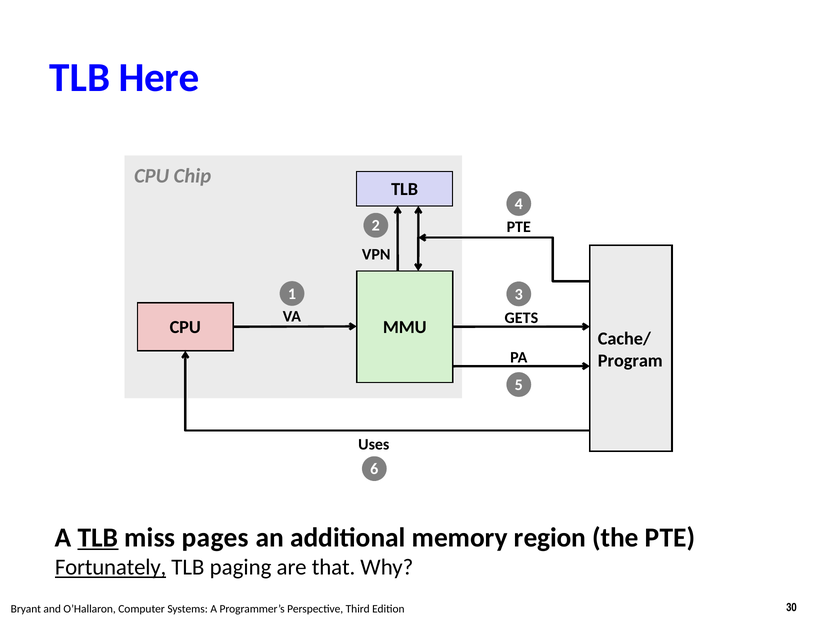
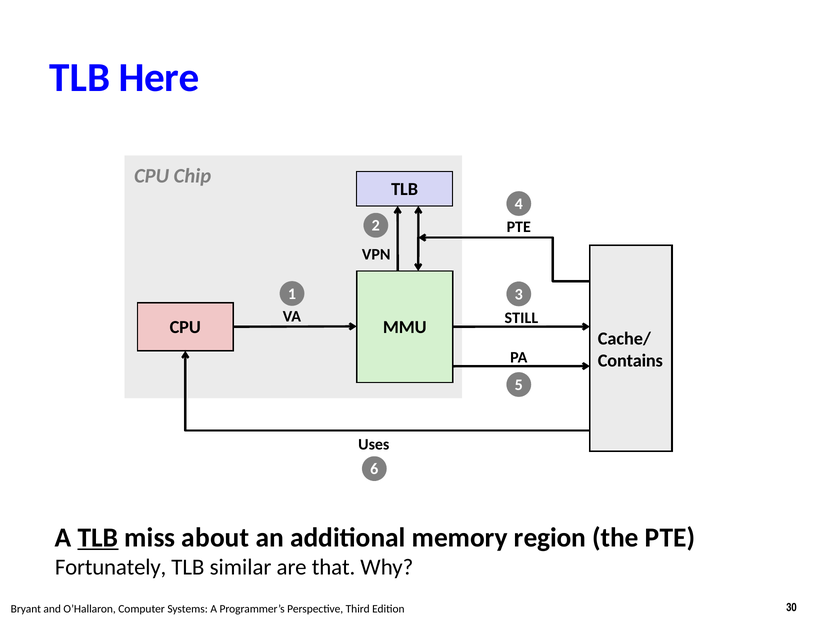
GETS: GETS -> STILL (521, 318)
Program: Program -> Contains (630, 360)
pages: pages -> about (215, 537)
Fortunately underline: present -> none (111, 567)
paging: paging -> similar (241, 567)
